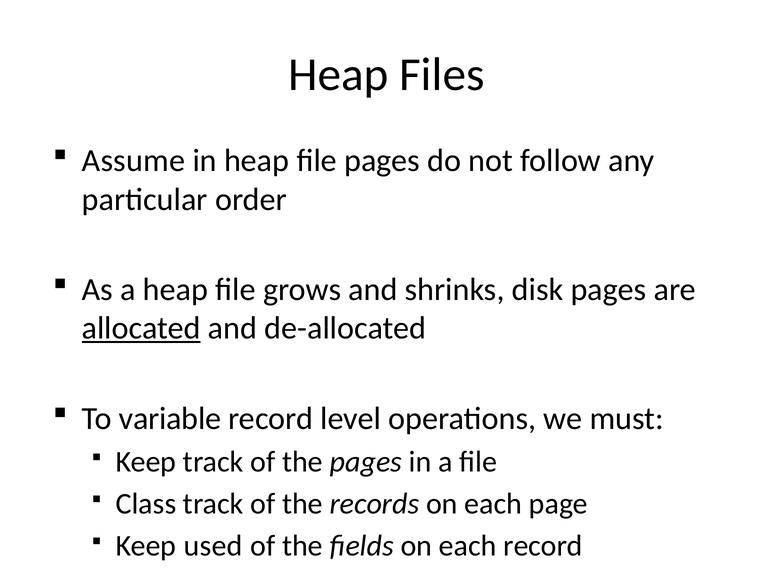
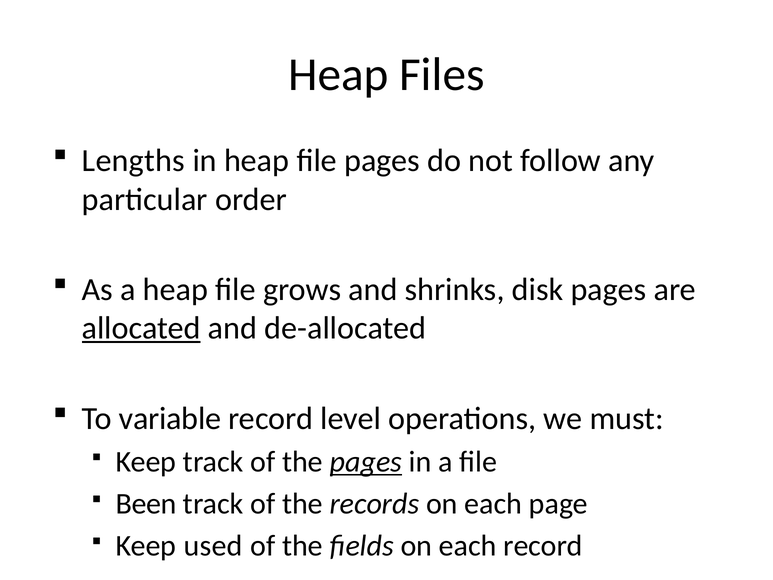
Assume: Assume -> Lengths (133, 161)
pages underline: none -> present (366, 462)
Class: Class -> Been (146, 504)
